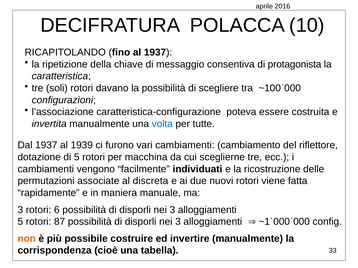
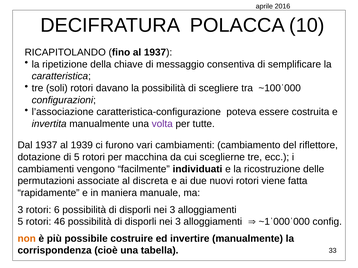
protagonista: protagonista -> semplificare (294, 64)
volta colour: blue -> purple (162, 124)
87: 87 -> 46 (60, 222)
